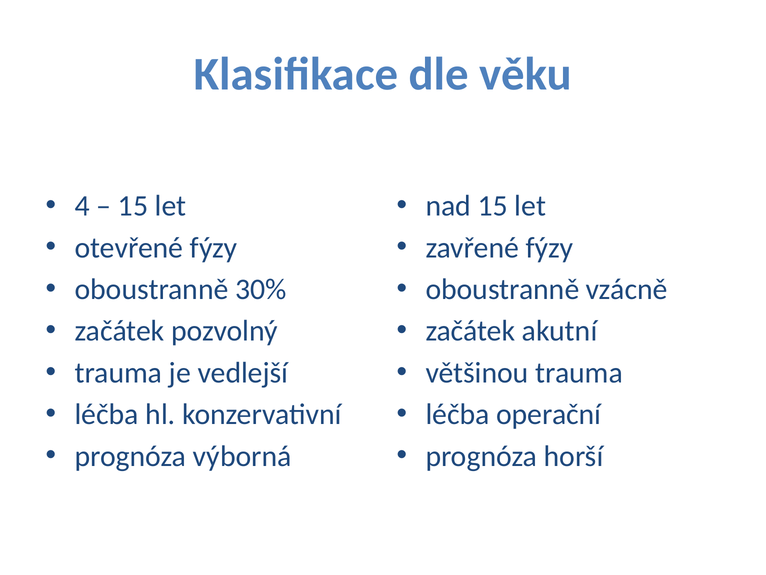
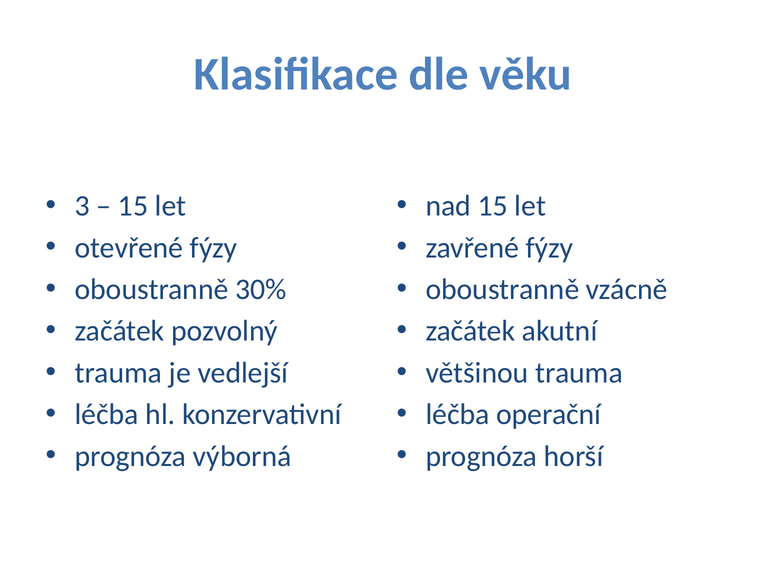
4: 4 -> 3 (82, 206)
